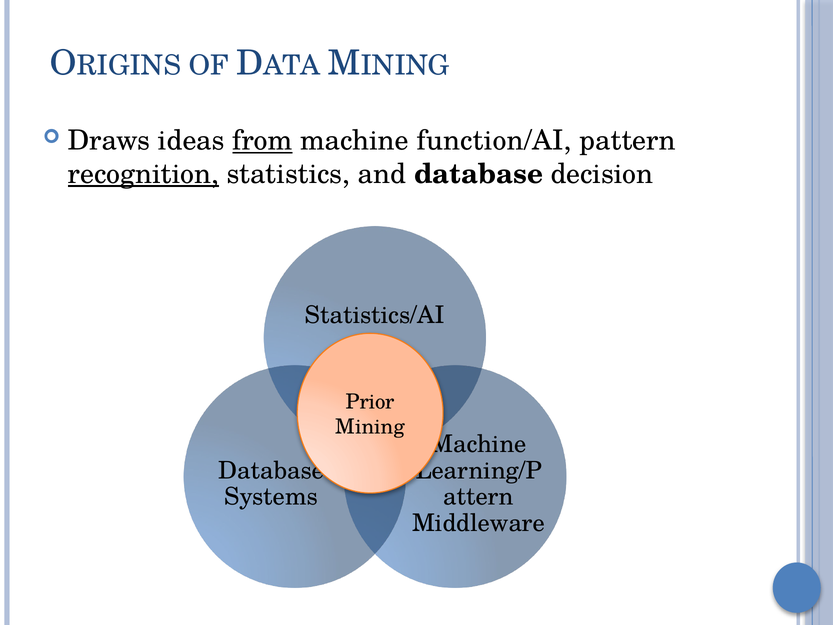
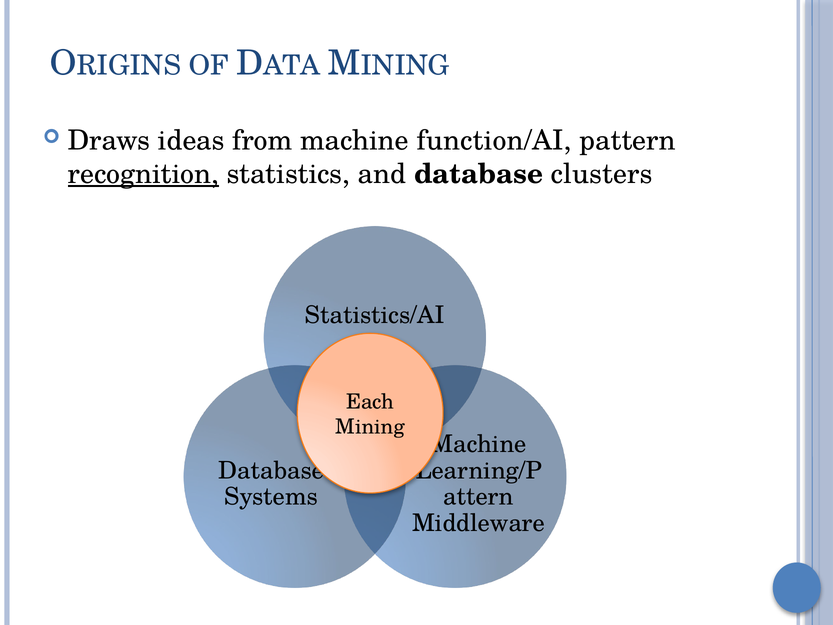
from underline: present -> none (262, 141)
decision: decision -> clusters (602, 174)
Prior: Prior -> Each (370, 402)
